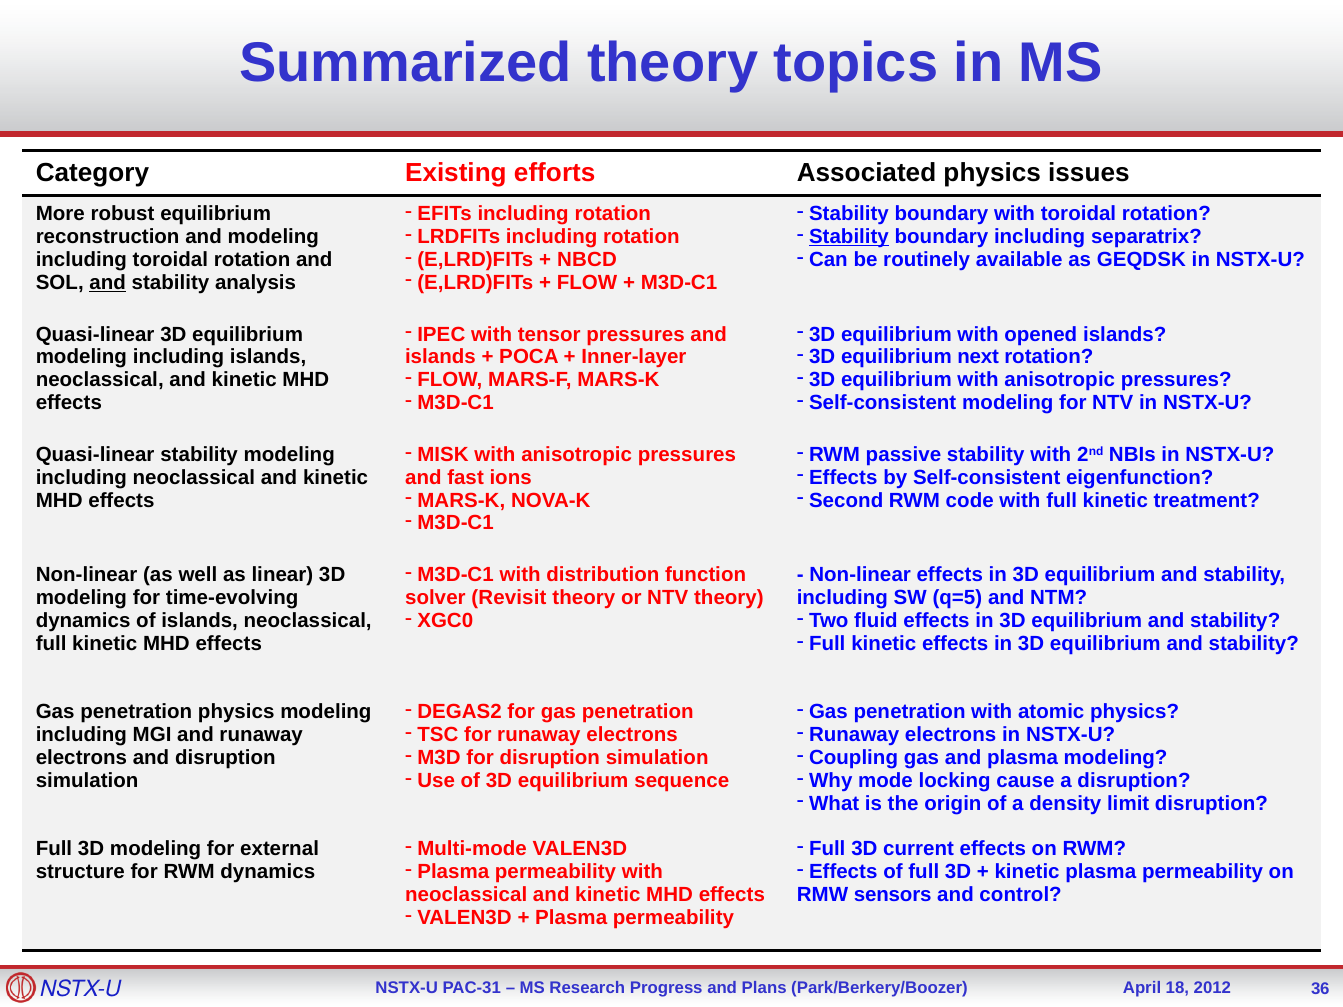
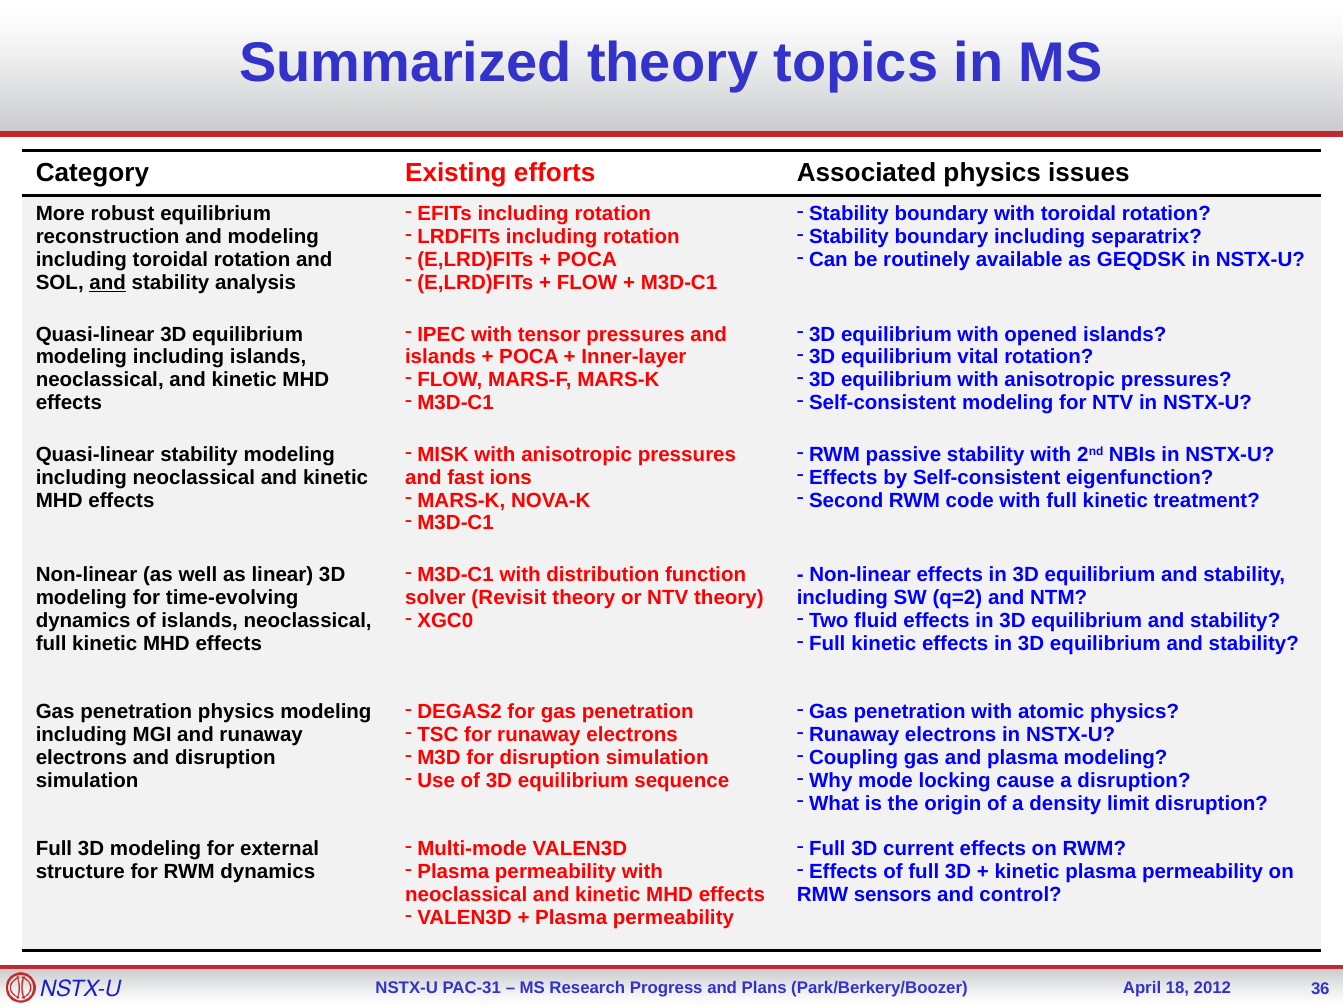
Stability underline: present -> none (849, 237)
NBCD: NBCD -> POCA (587, 260)
next: next -> vital (978, 357)
q=5: q=5 -> q=2 (957, 598)
